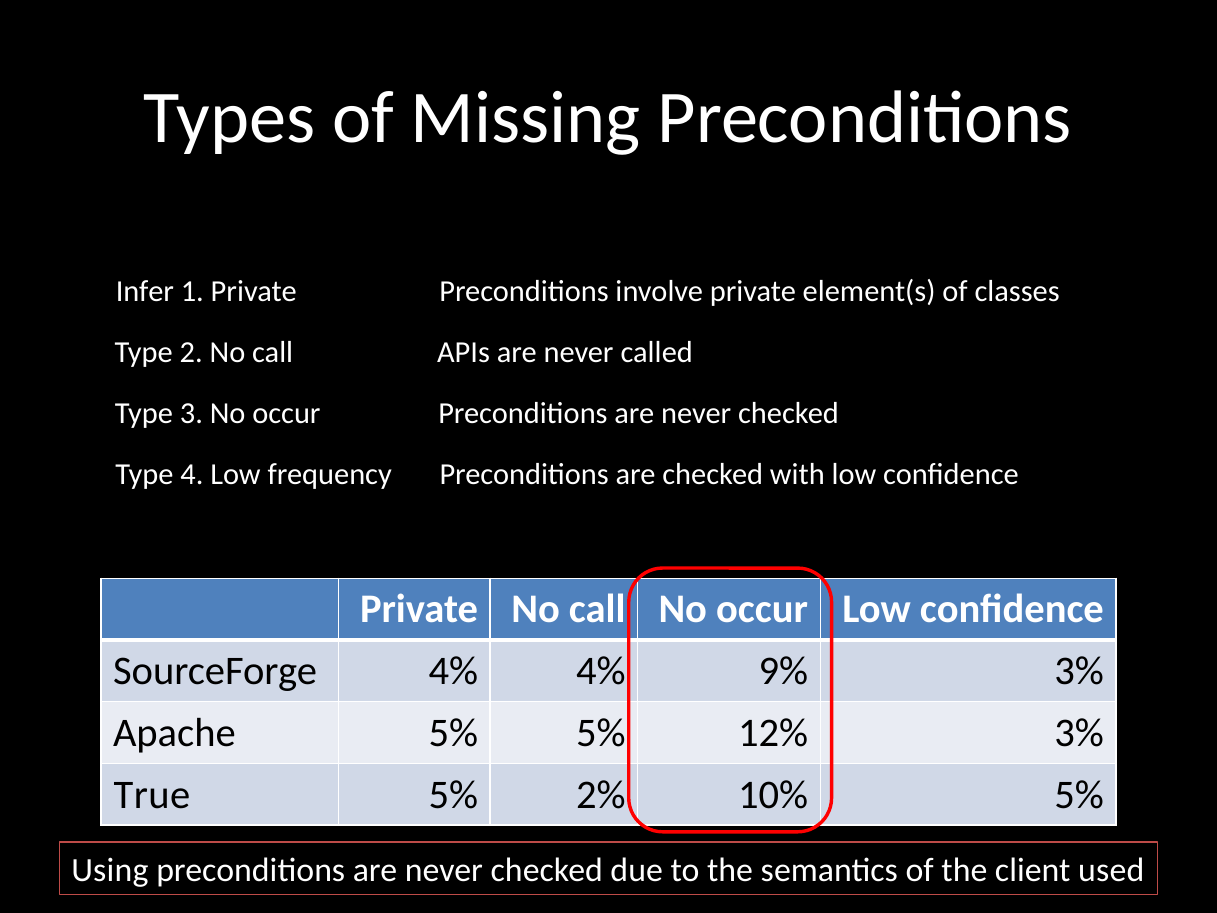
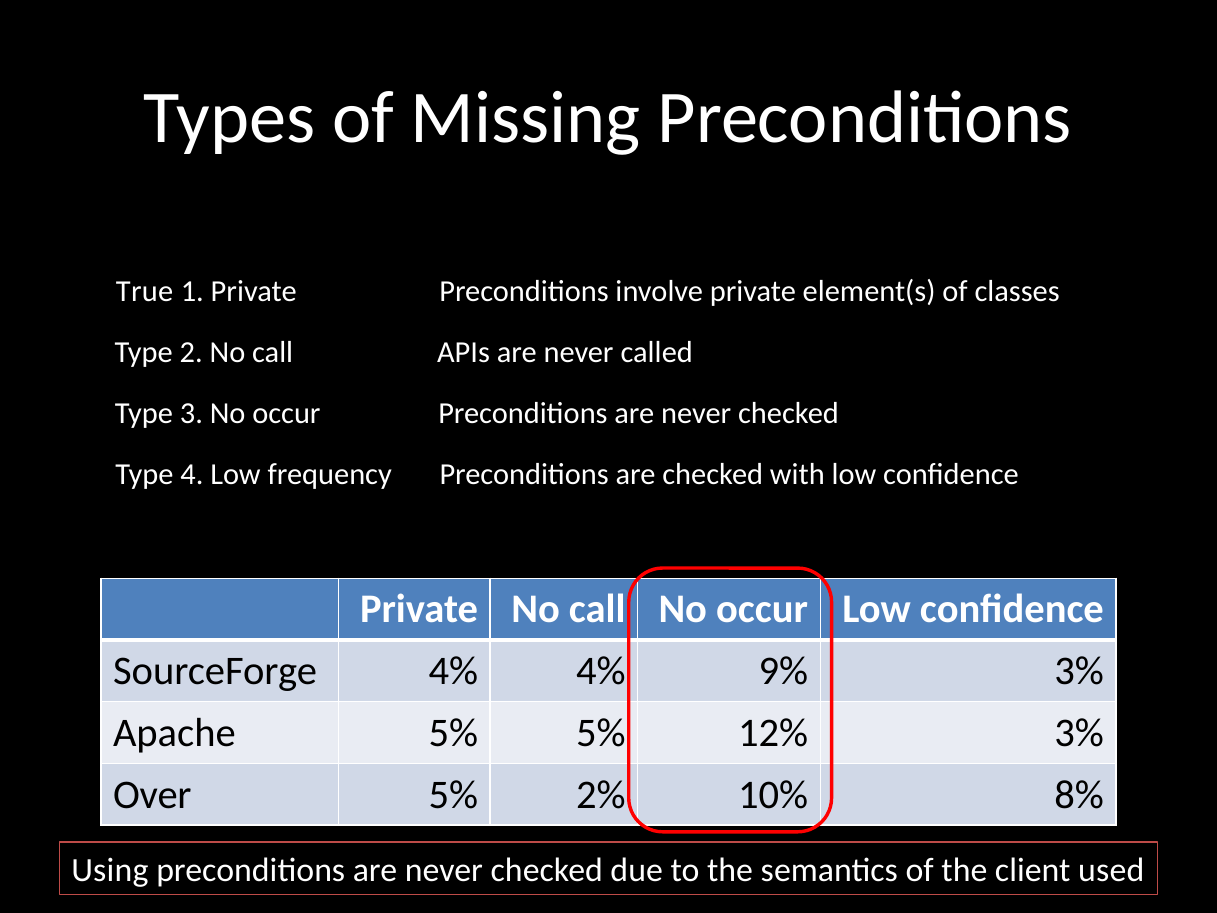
Infer: Infer -> True (145, 292)
True: True -> Over (152, 794)
10% 5%: 5% -> 8% (1079, 794)
